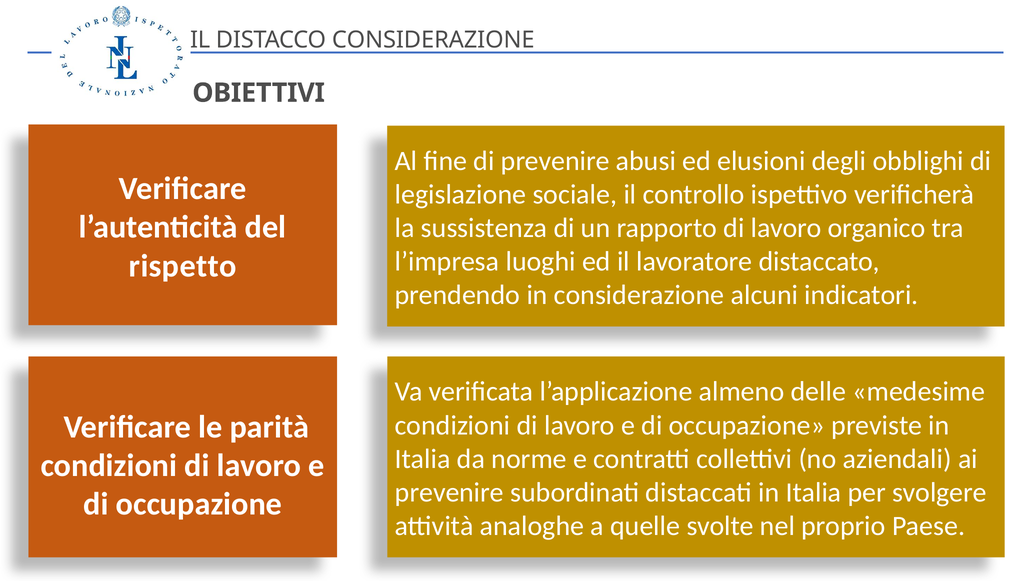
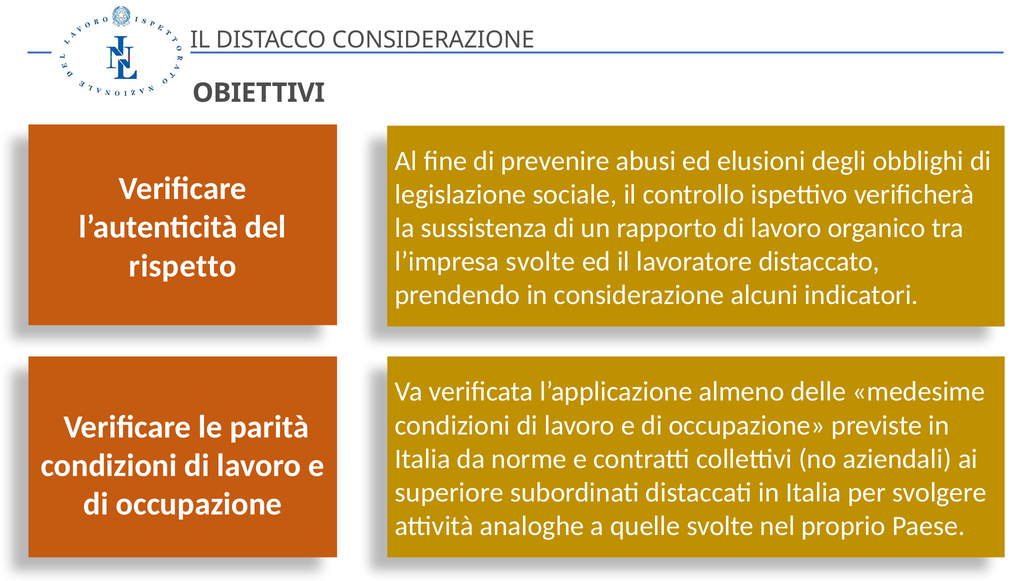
l’impresa luoghi: luoghi -> svolte (541, 262)
prevenire: prevenire -> superiore (449, 492)
